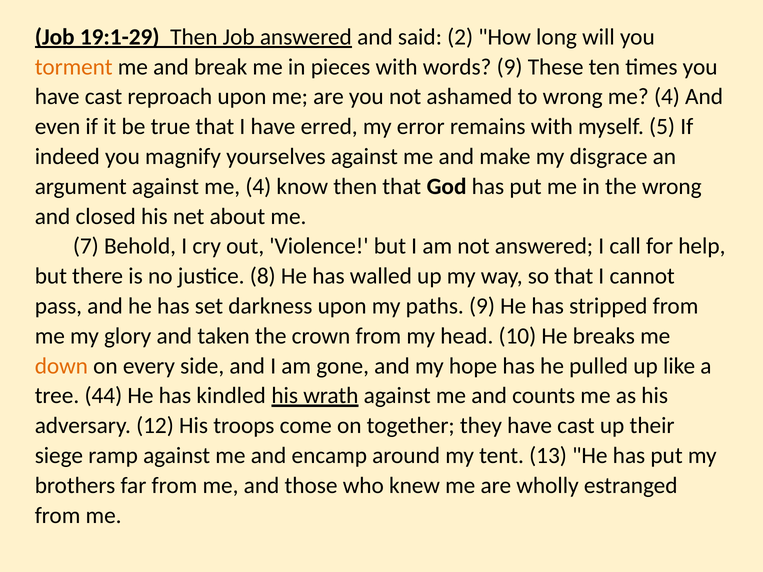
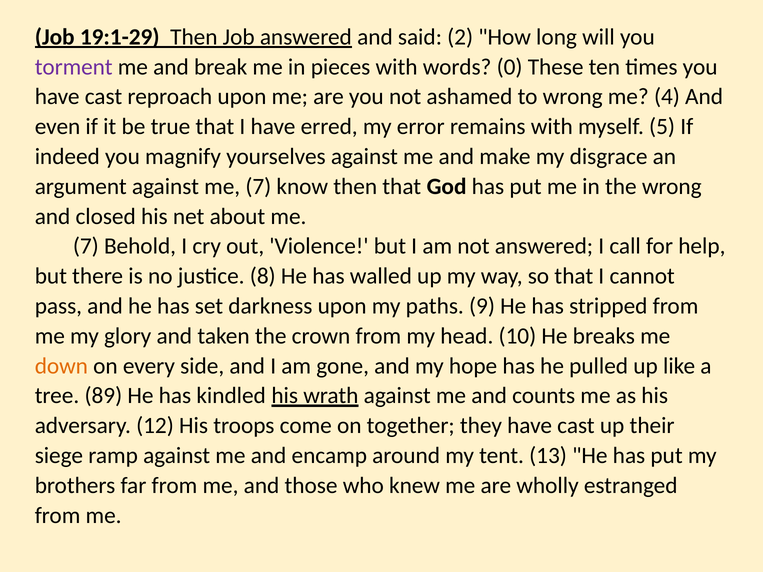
torment colour: orange -> purple (74, 67)
words 9: 9 -> 0 (510, 67)
against me 4: 4 -> 7 (258, 187)
44: 44 -> 89 (103, 396)
